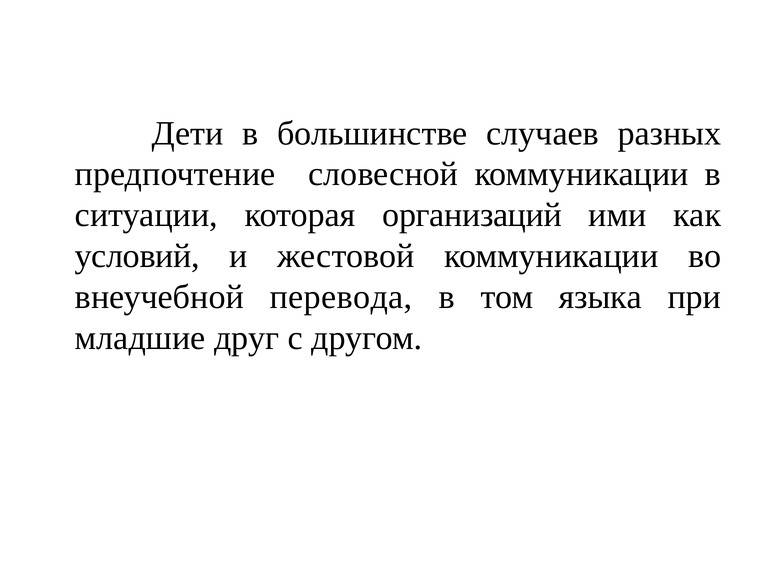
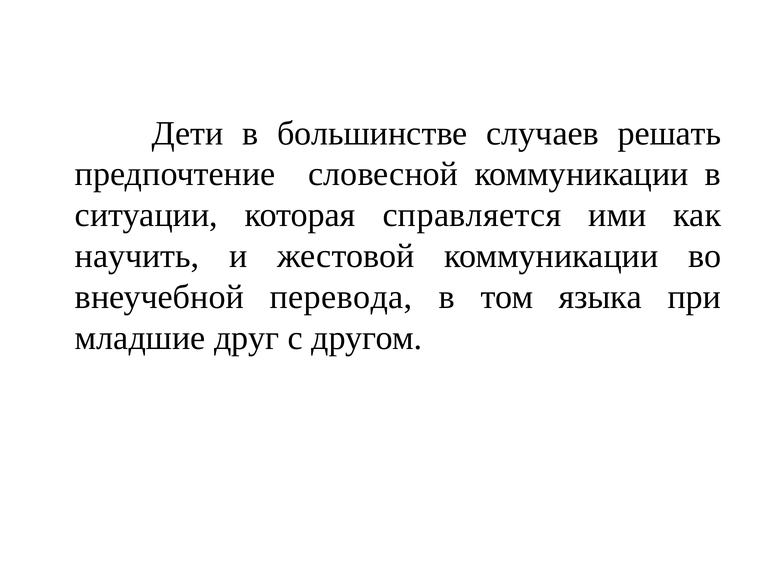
разных: разных -> решать (669, 133)
организаций: организаций -> справляется (472, 215)
условий: условий -> научить (137, 256)
